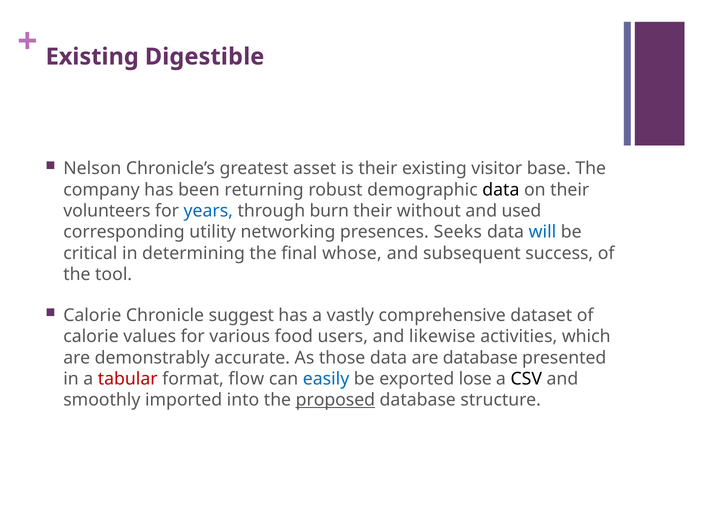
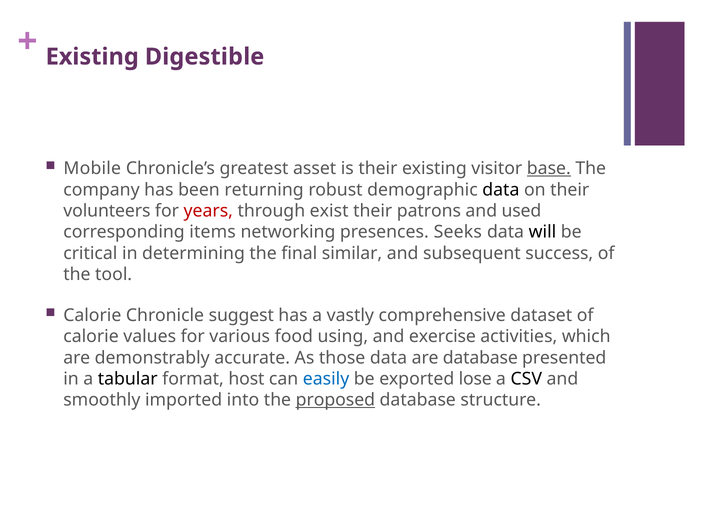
Nelson: Nelson -> Mobile (92, 169)
base underline: none -> present (549, 169)
years colour: blue -> red (208, 211)
burn: burn -> exist (329, 211)
without: without -> patrons (429, 211)
utility: utility -> items (213, 232)
will colour: blue -> black (542, 232)
whose: whose -> similar (352, 253)
users: users -> using (343, 337)
likewise: likewise -> exercise (442, 337)
tabular colour: red -> black (128, 379)
flow: flow -> host (246, 379)
